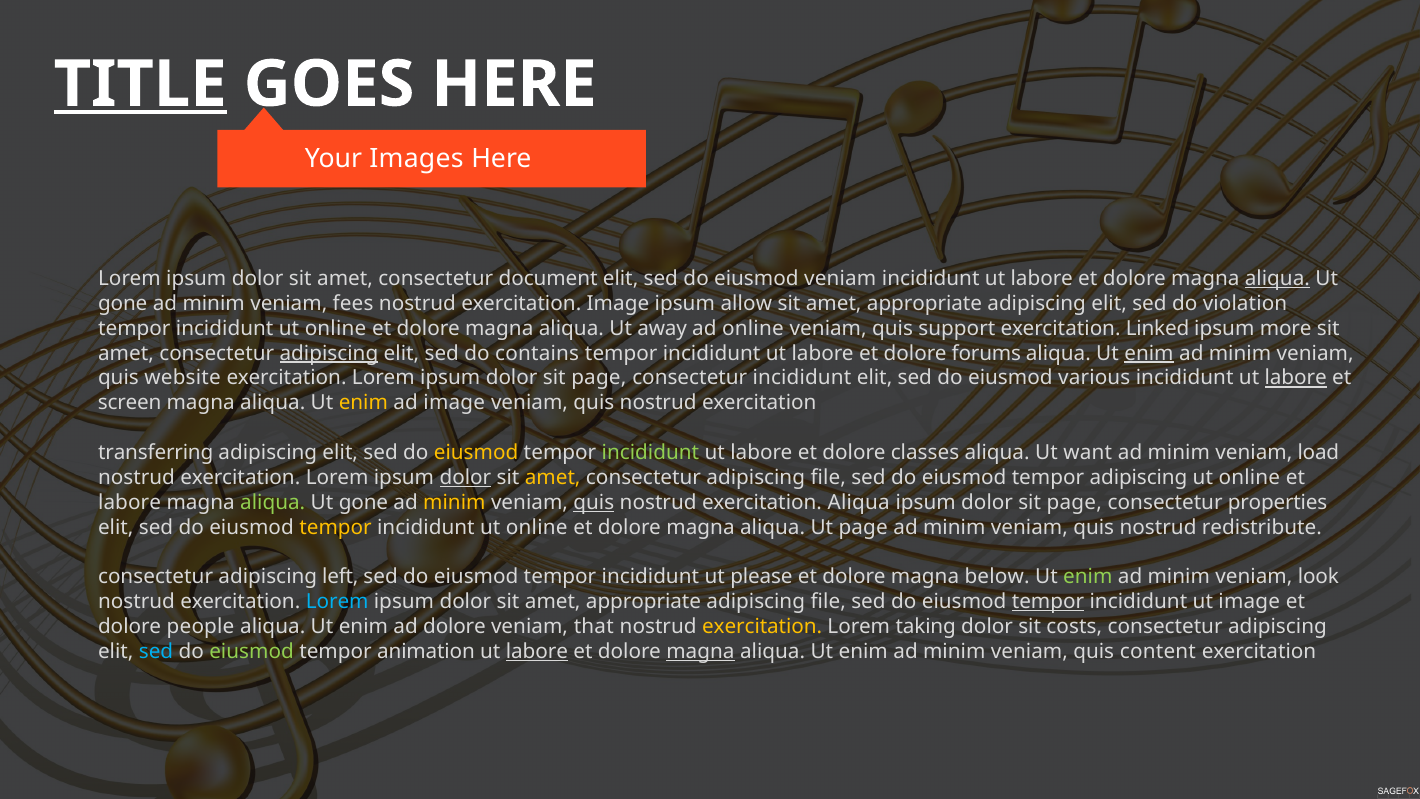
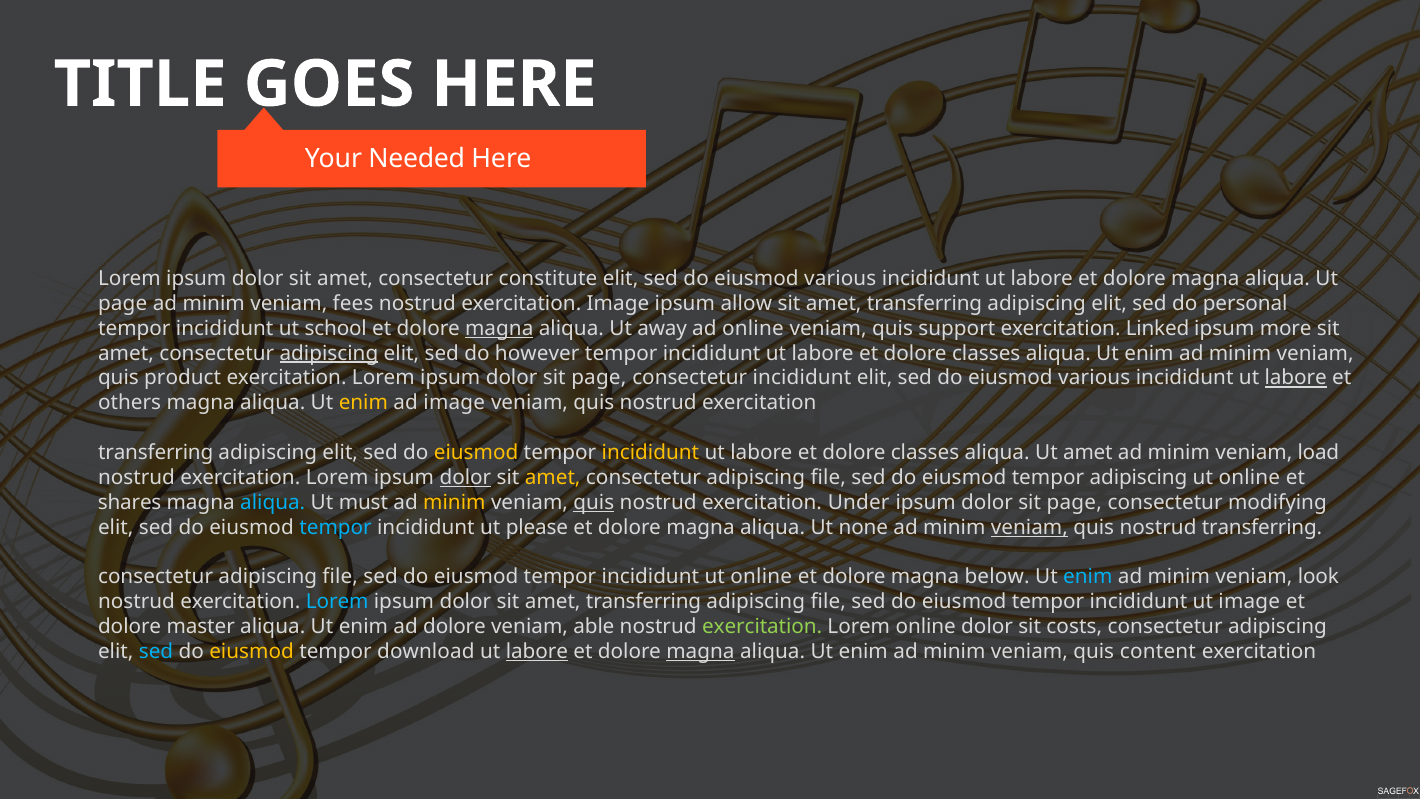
TITLE underline: present -> none (140, 84)
Images: Images -> Needed (417, 159)
document: document -> constitute (548, 278)
veniam: veniam -> various (840, 278)
aliqua underline: present -> none (1277, 278)
gone: gone -> page (123, 303)
appropriate: appropriate -> transferring (925, 303)
violation: violation -> personal (1245, 303)
online: online -> school (336, 328)
magna underline: none -> present (499, 328)
contains: contains -> however (537, 353)
forums: forums -> classes (986, 353)
enim underline: present -> none (1149, 353)
website: website -> product (183, 378)
screen: screen -> others (130, 403)
incididunt colour: light green -> yellow (650, 453)
Ut want: want -> amet (1088, 453)
labore: labore -> shares (130, 502)
aliqua colour: light green -> light blue (273, 502)
gone: gone -> must (363, 502)
exercitation Aliqua: Aliqua -> Under (859, 502)
properties: properties -> modifying (1277, 502)
tempor colour: yellow -> light blue (336, 527)
online: online -> please (537, 527)
Ut page: page -> none (863, 527)
veniam underline: none -> present (1029, 527)
nostrud redistribute: redistribute -> transferring (1262, 527)
left: left -> file (340, 577)
incididunt ut please: please -> online (761, 577)
enim colour: light green -> light blue (1088, 577)
dolor sit amet appropriate: appropriate -> transferring (644, 602)
tempor underline: present -> none (1048, 602)
people: people -> master (201, 627)
that: that -> able (594, 627)
exercitation colour: yellow -> light green (762, 627)
Lorem taking: taking -> online (926, 627)
eiusmod colour: light green -> yellow (252, 651)
animation: animation -> download (426, 651)
